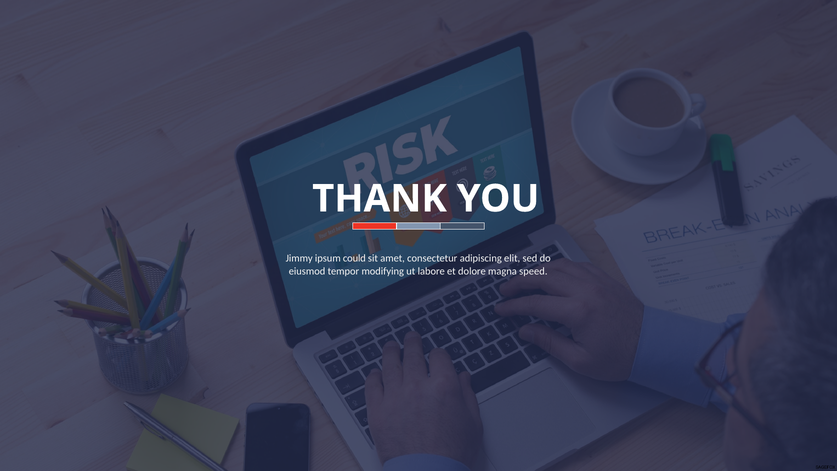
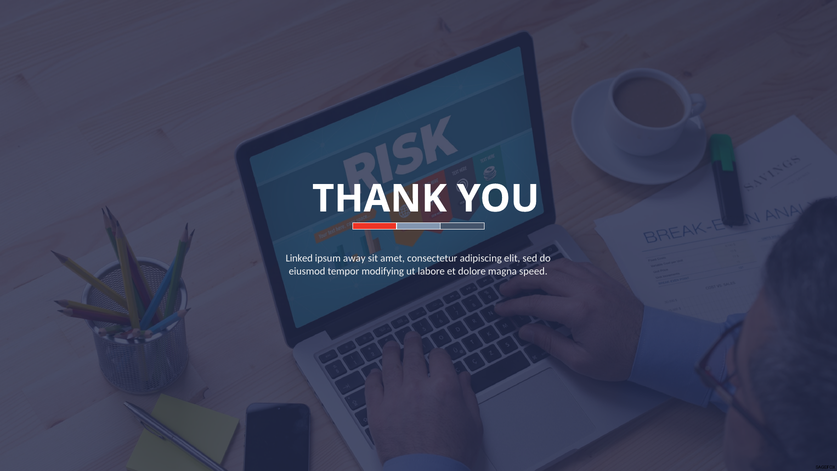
Jimmy: Jimmy -> Linked (299, 258)
could: could -> away (354, 258)
